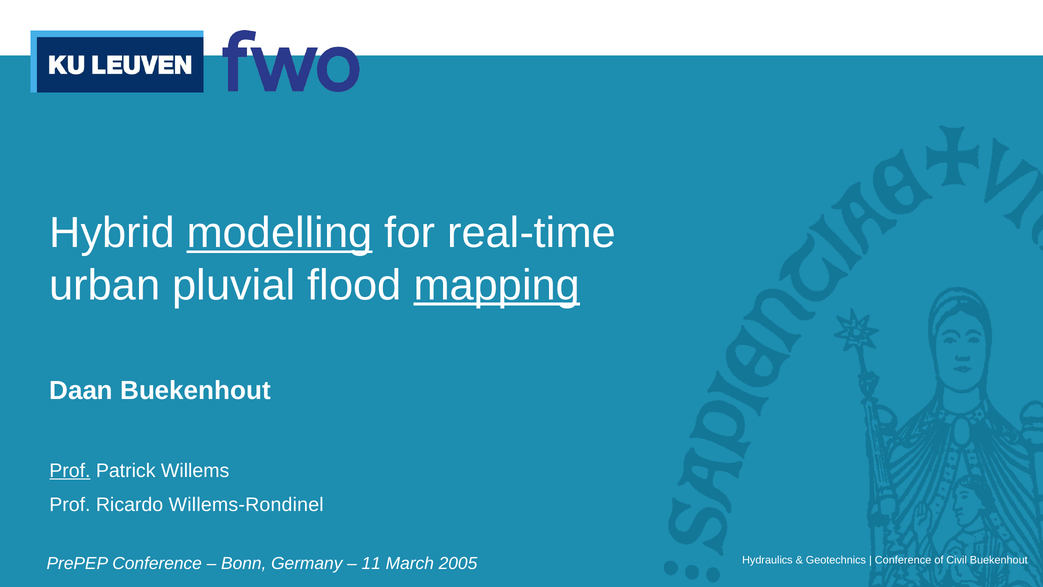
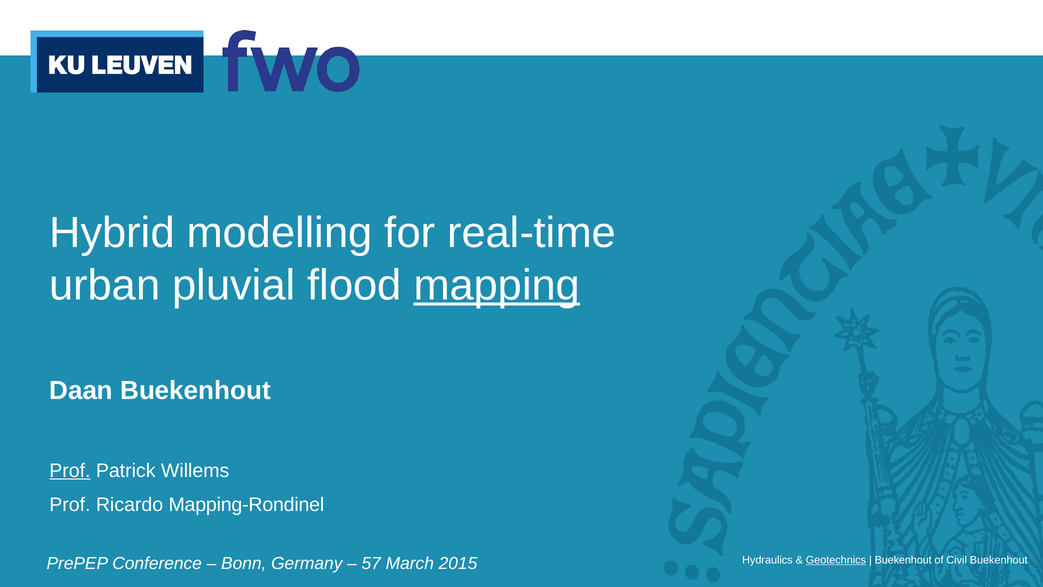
modelling underline: present -> none (280, 233)
Willems-Rondinel: Willems-Rondinel -> Mapping-Rondinel (246, 505)
Geotechnics underline: none -> present (836, 560)
Conference: Conference -> Buekenhout (903, 560)
11: 11 -> 57 (371, 563)
2005: 2005 -> 2015 (458, 563)
